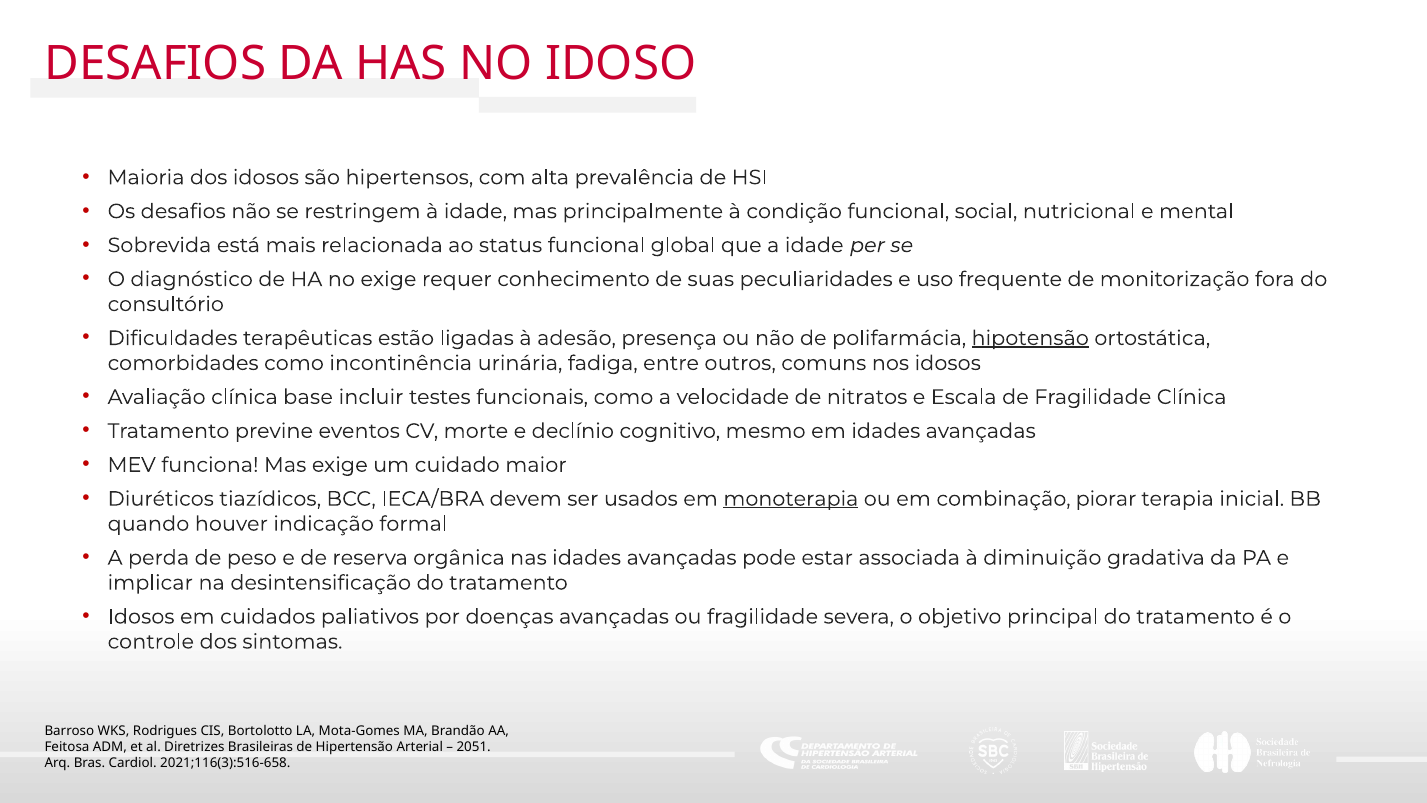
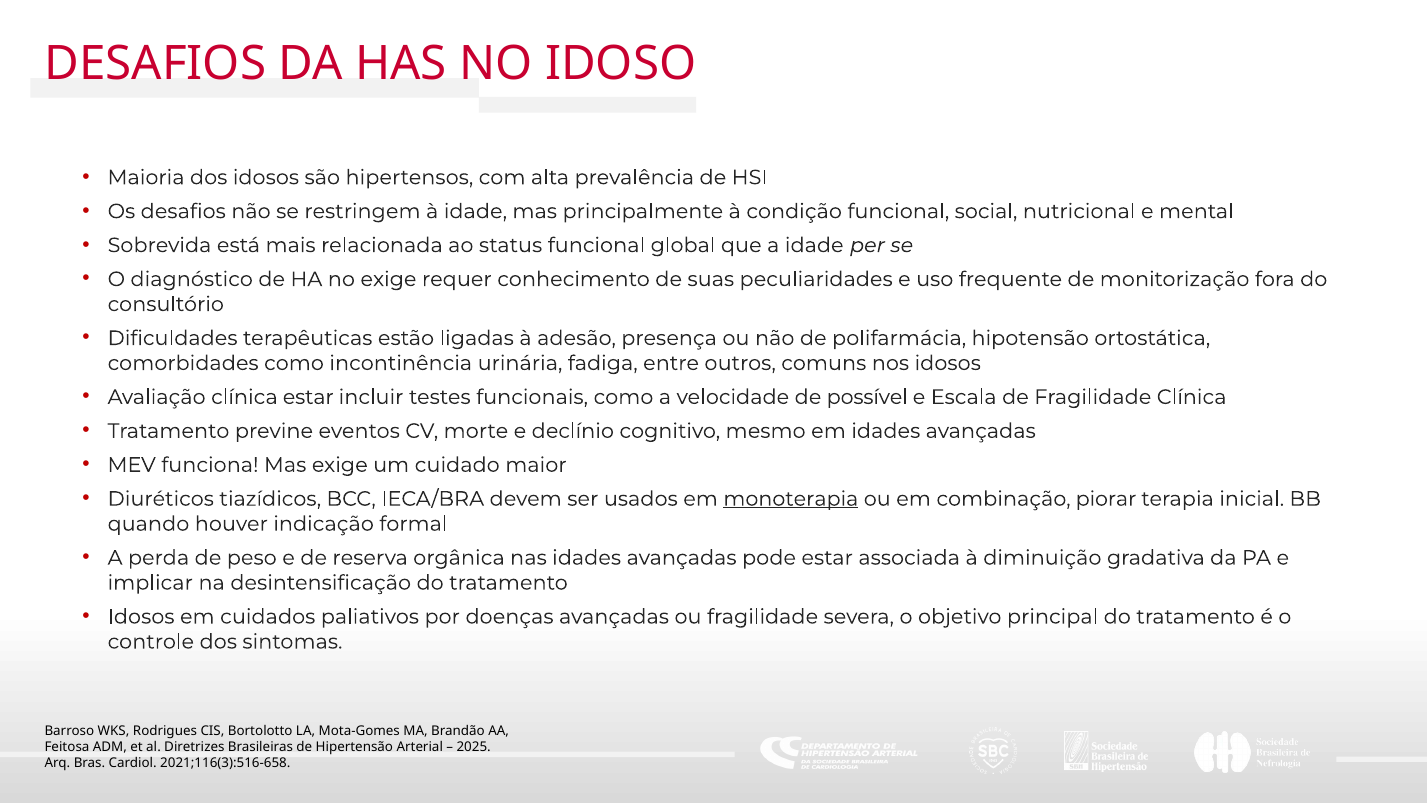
hipotensão underline: present -> none (1030, 338)
clínica base: base -> estar (308, 397)
nitratos: nitratos -> possível (867, 397)
2051: 2051 -> 2025 (474, 747)
